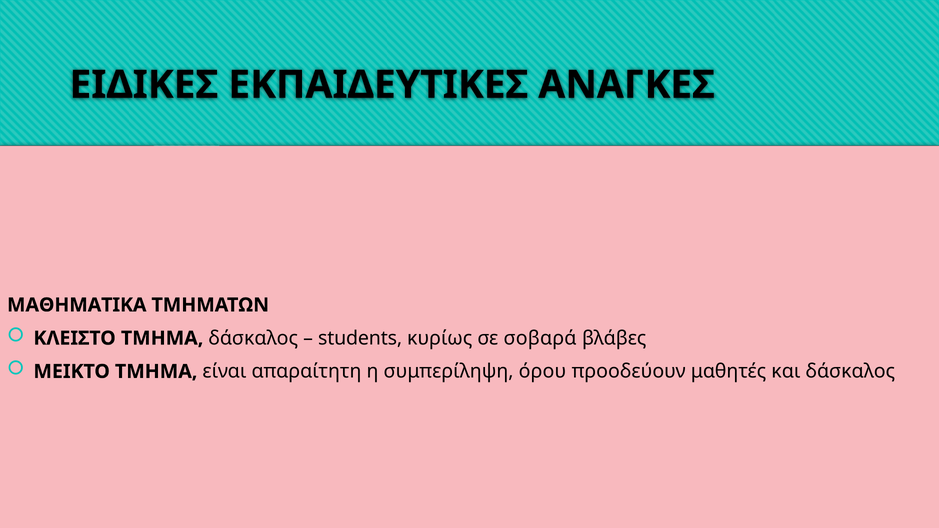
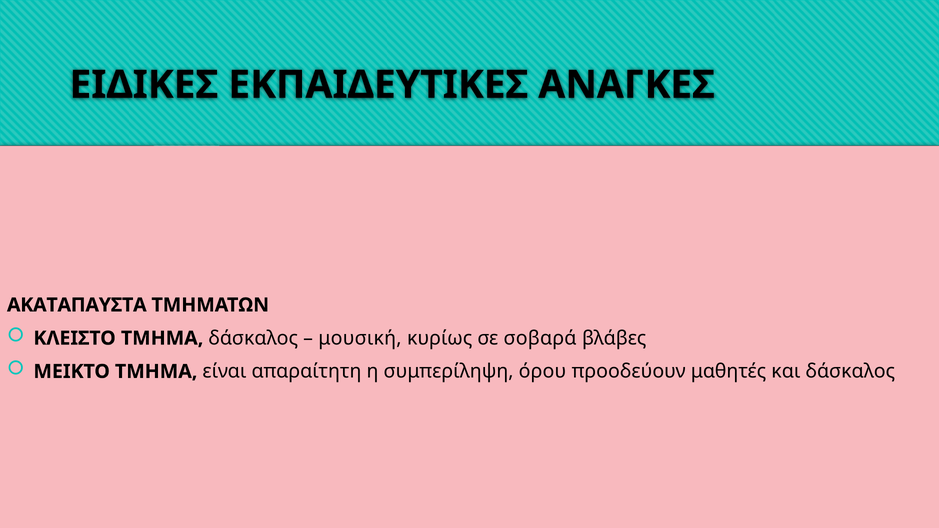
ΜΑΘΗΜΑΤΙΚΑ: ΜΑΘΗΜΑΤΙΚΑ -> ΑΚΑΤΑΠΑΥΣΤΑ (77, 305)
students: students -> μουσική (360, 338)
